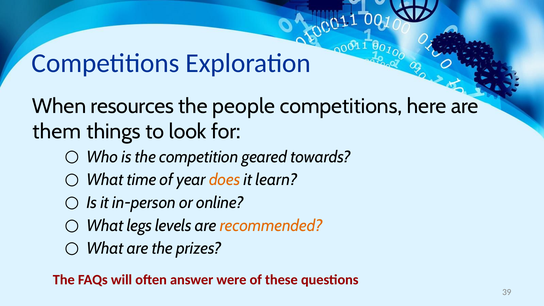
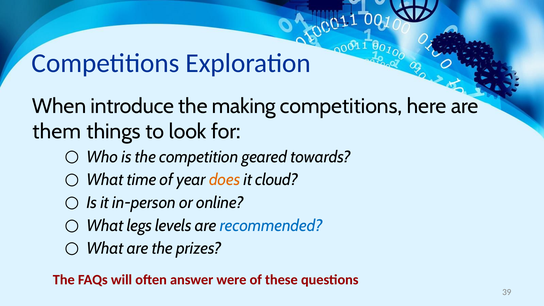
resources: resources -> introduce (132, 106)
people: people -> making (244, 106)
learn: learn -> cloud (277, 180)
recommended colour: orange -> blue (271, 226)
